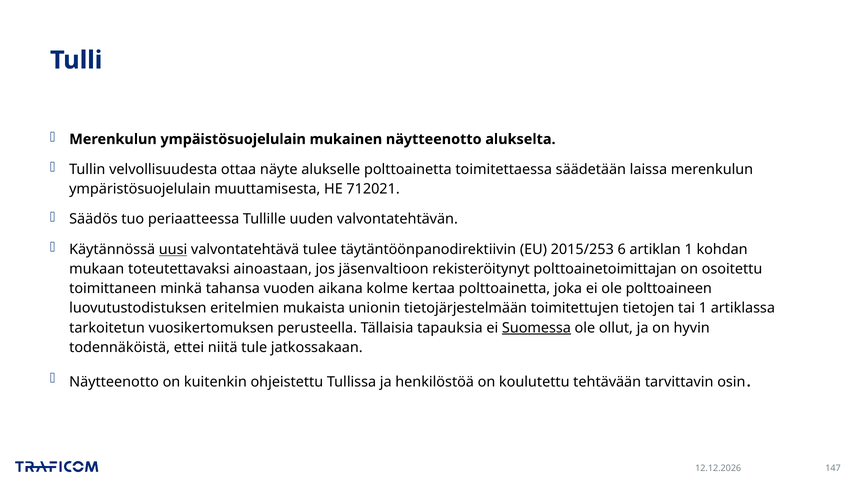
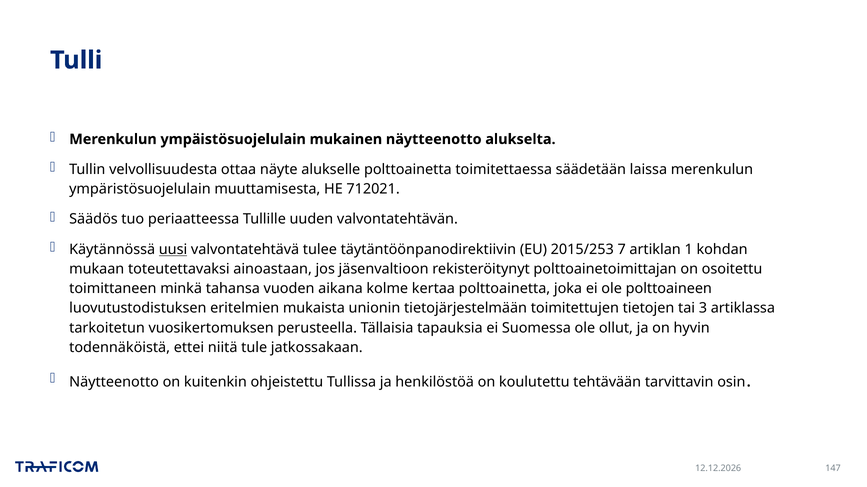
6: 6 -> 7 (622, 250)
tai 1: 1 -> 3 (703, 309)
Suomessa underline: present -> none (536, 328)
